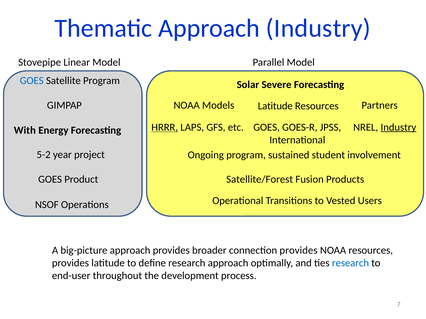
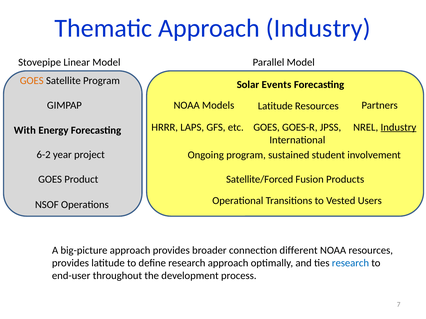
GOES colour: blue -> orange (32, 81)
Severe: Severe -> Events (276, 85)
HRRR underline: present -> none (165, 127)
5-2: 5-2 -> 6-2 (44, 155)
Satellite/Forest: Satellite/Forest -> Satellite/Forced (260, 180)
connection provides: provides -> different (299, 251)
